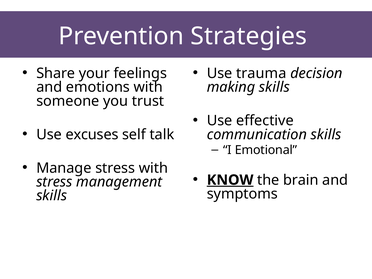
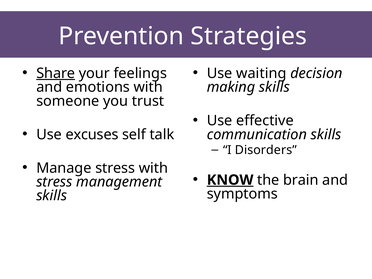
Share underline: none -> present (56, 73)
trauma: trauma -> waiting (261, 73)
Emotional: Emotional -> Disorders (266, 150)
